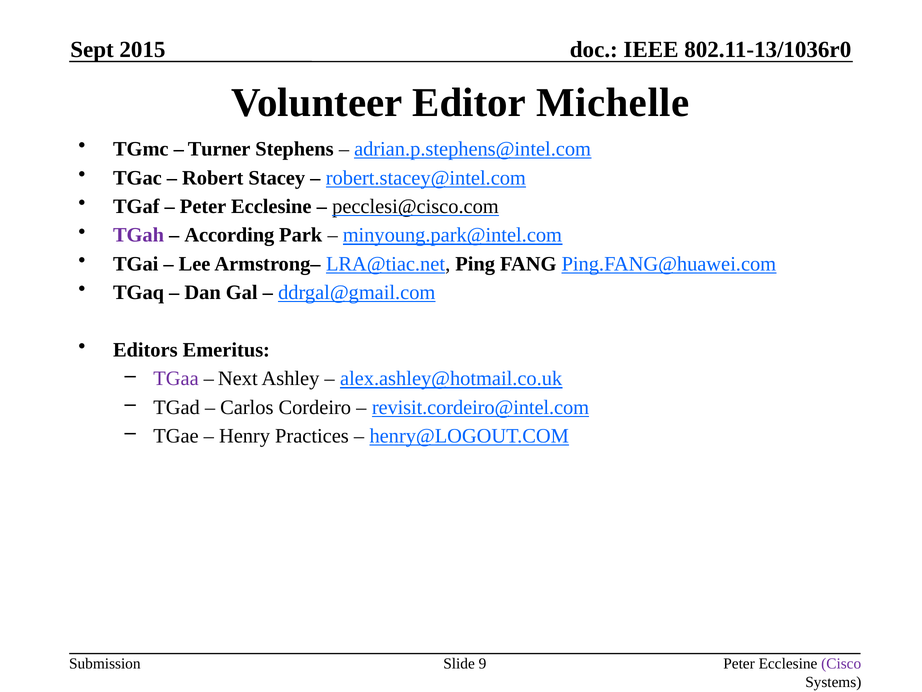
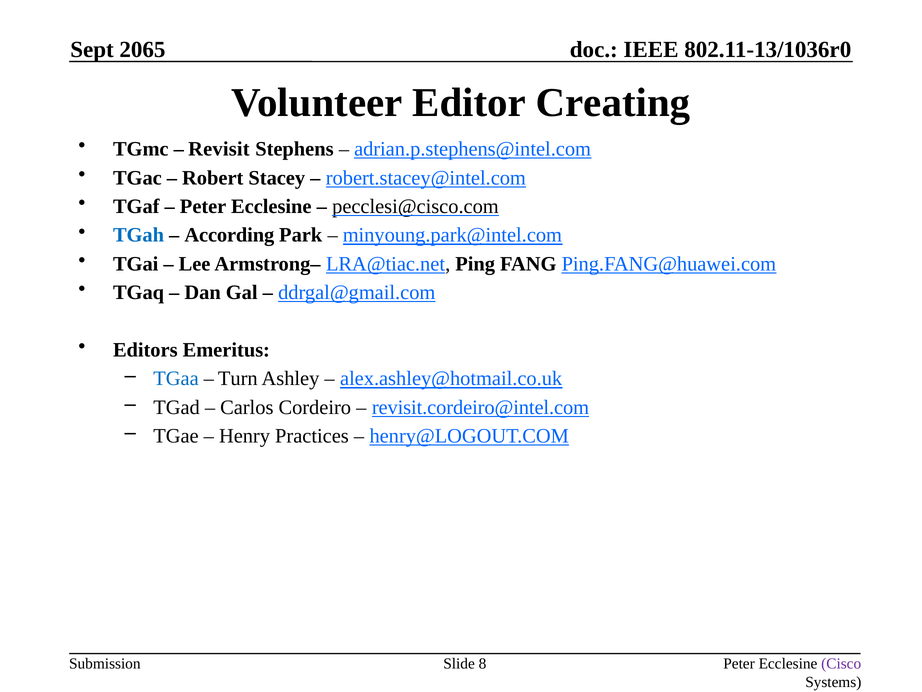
2015: 2015 -> 2065 (142, 50)
Michelle: Michelle -> Creating (613, 103)
Turner: Turner -> Revisit (219, 149)
TGah colour: purple -> blue (139, 235)
TGaa colour: purple -> blue (176, 378)
Next: Next -> Turn (238, 378)
9: 9 -> 8 (483, 663)
